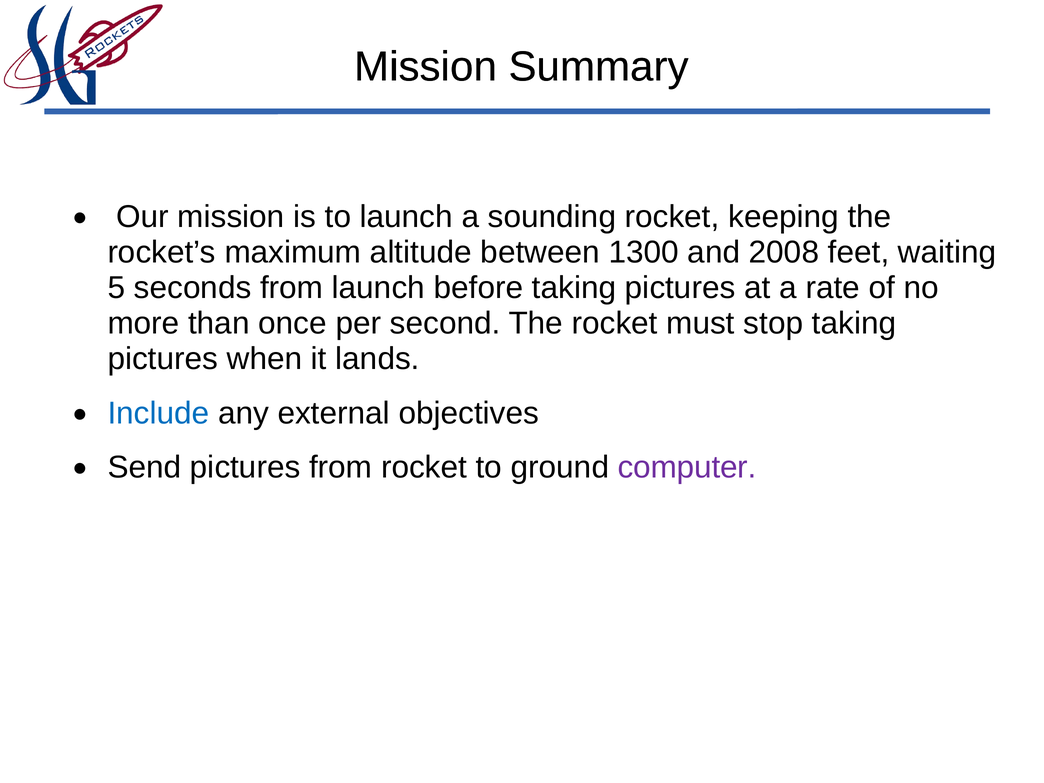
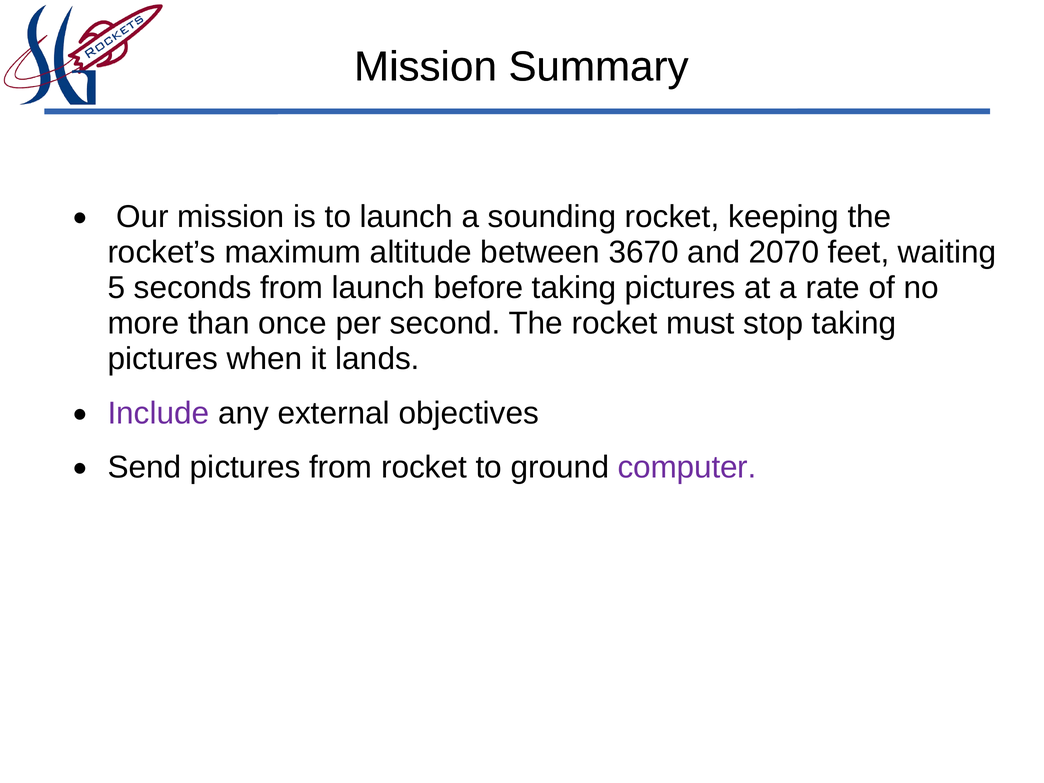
1300: 1300 -> 3670 (644, 252)
2008: 2008 -> 2070 (784, 252)
Include colour: blue -> purple (158, 413)
